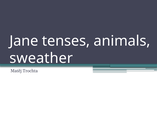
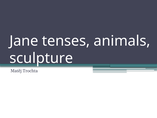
sweather: sweather -> sculpture (41, 58)
